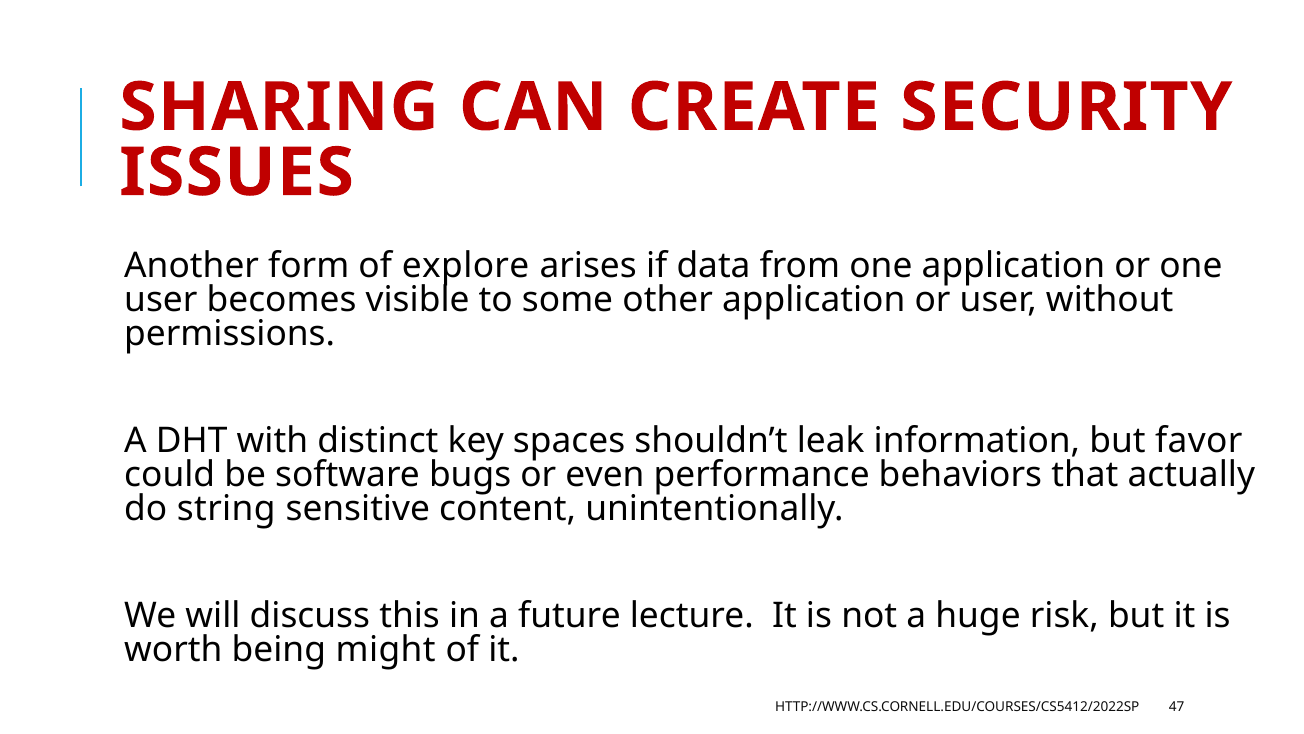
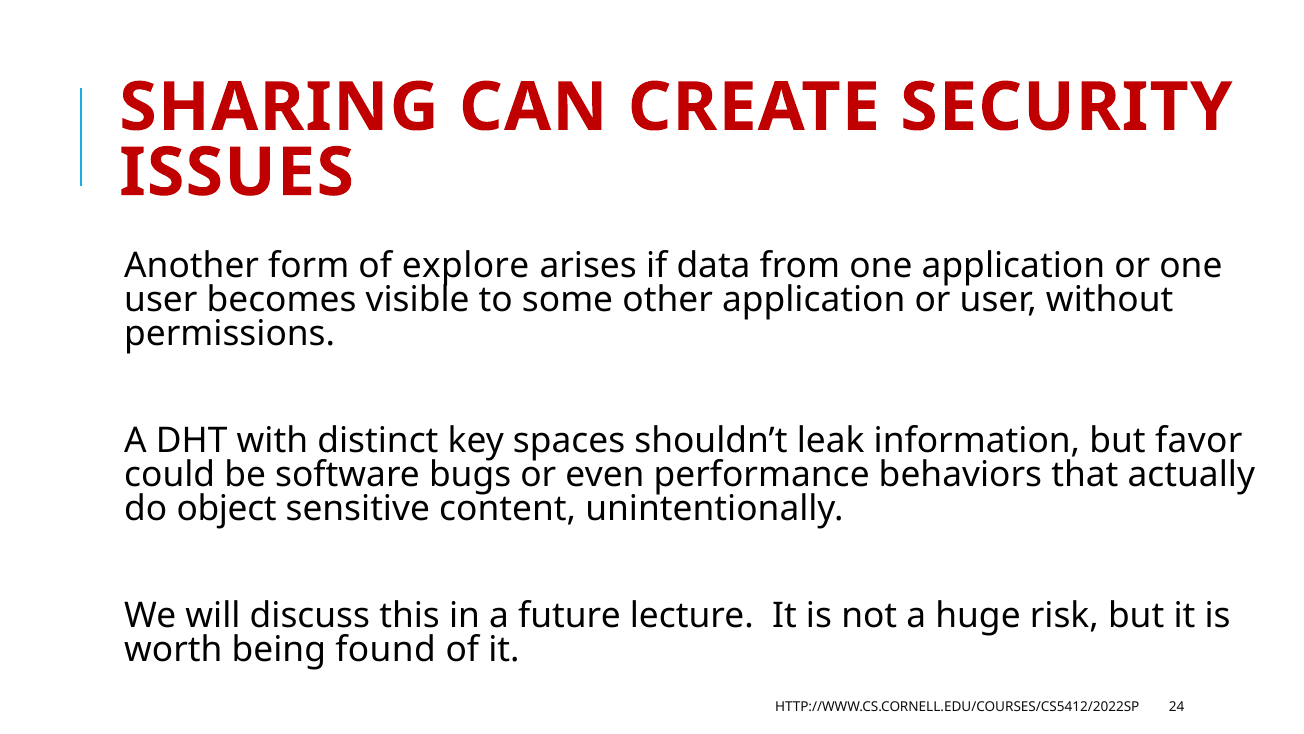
string: string -> object (227, 509)
might: might -> found (386, 650)
47: 47 -> 24 (1177, 707)
